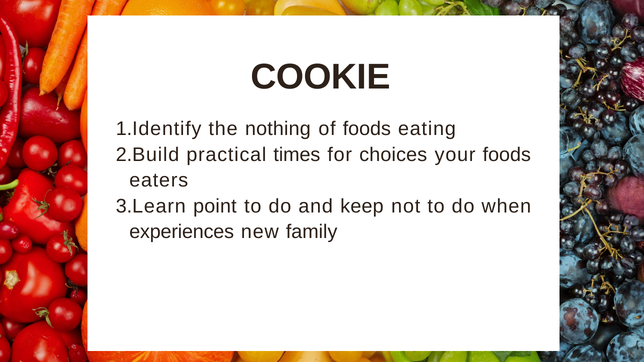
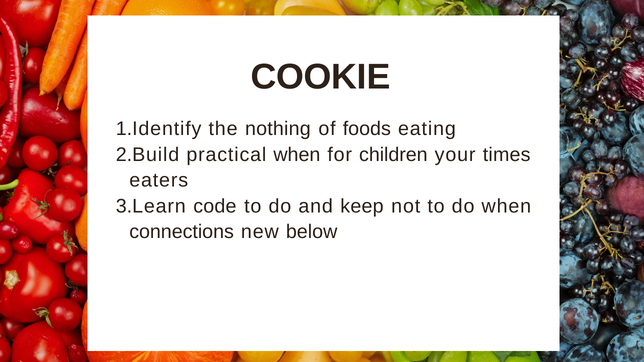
practical times: times -> when (297, 155)
choices: choices -> children (393, 155)
your foods: foods -> times (507, 155)
point: point -> code (215, 206)
experiences: experiences -> connections (182, 232)
family: family -> below (312, 232)
